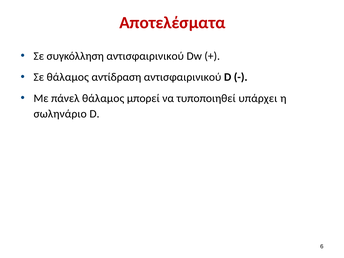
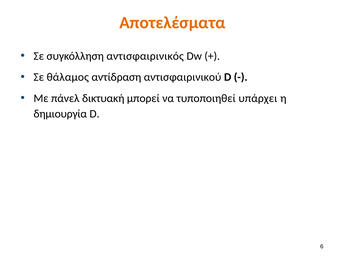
Αποτελέσματα colour: red -> orange (172, 23)
συγκόλληση αντισφαιρινικού: αντισφαιρινικού -> αντισφαιρινικός (145, 56)
πάνελ θάλαμος: θάλαμος -> δικτυακή (103, 98)
σωληνάριο: σωληνάριο -> δημιουργία (60, 114)
